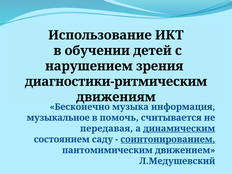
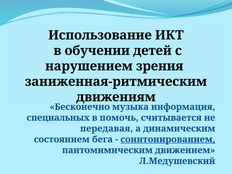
диагностики-ритмическим: диагностики-ритмическим -> заниженная-ритмическим (116, 82)
музыкальное: музыкальное -> специальных (58, 118)
динамическим underline: present -> none (179, 129)
саду: саду -> бега (102, 139)
